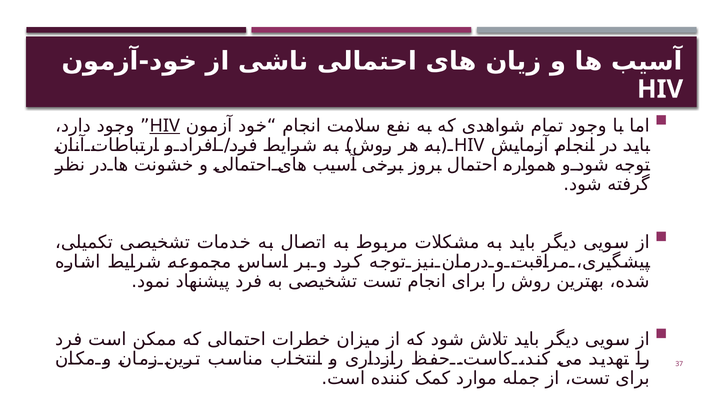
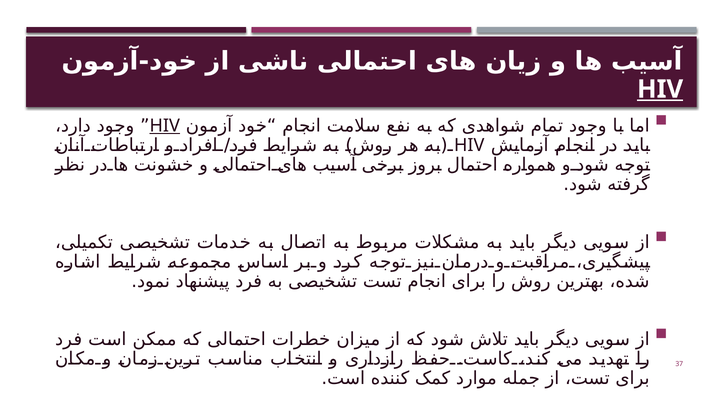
HIV underline: none -> present (660, 89)
